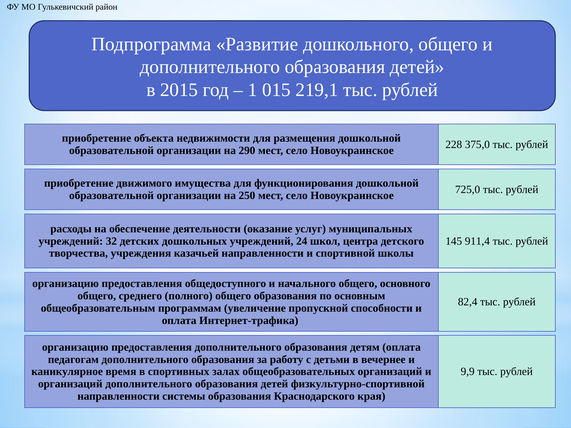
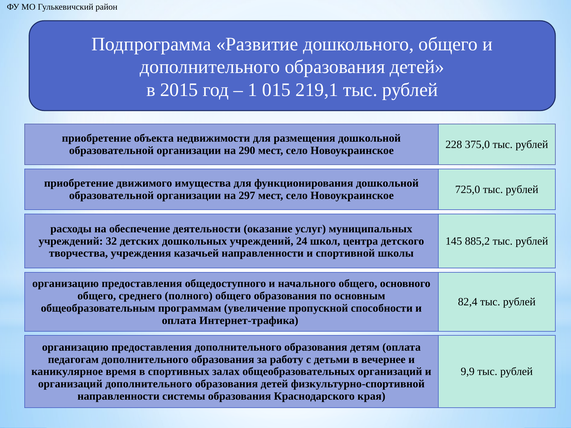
250: 250 -> 297 (247, 196)
911,4: 911,4 -> 885,2 (477, 241)
